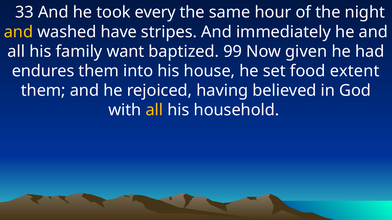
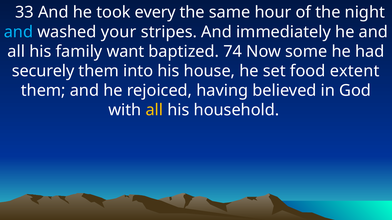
and colour: yellow -> light blue (18, 32)
have: have -> your (119, 32)
99: 99 -> 74 (233, 52)
given: given -> some (306, 52)
endures: endures -> securely (43, 71)
